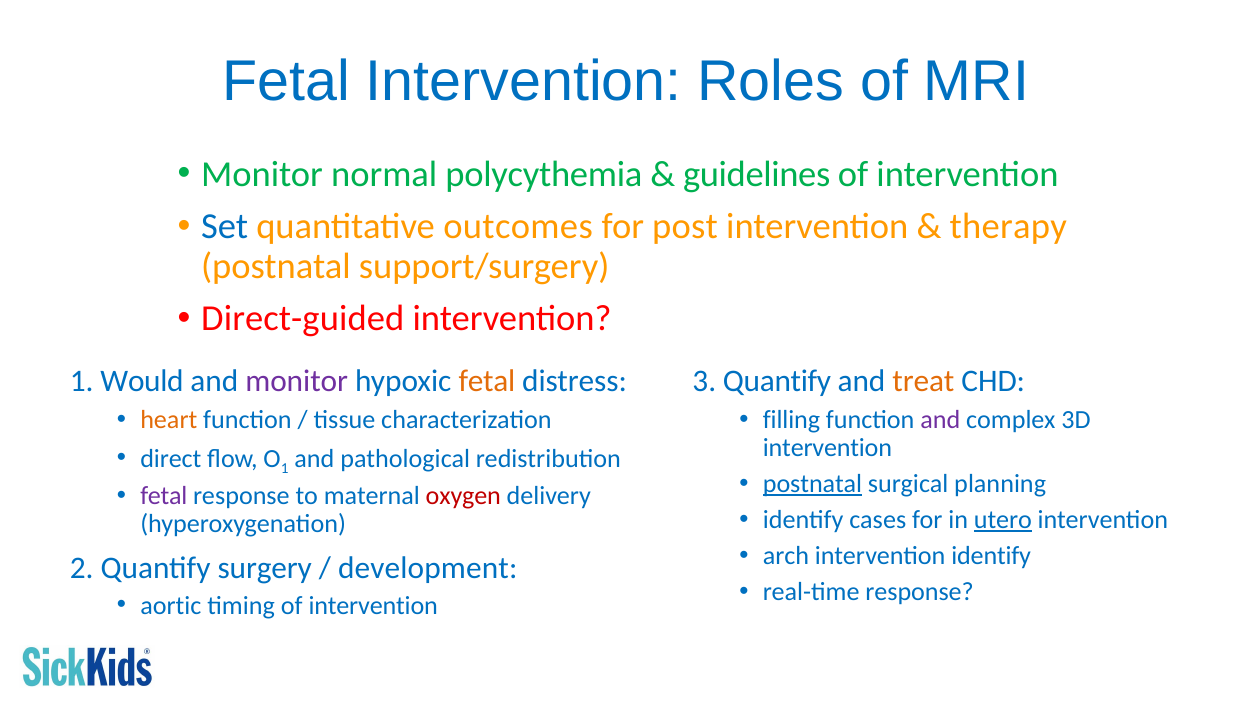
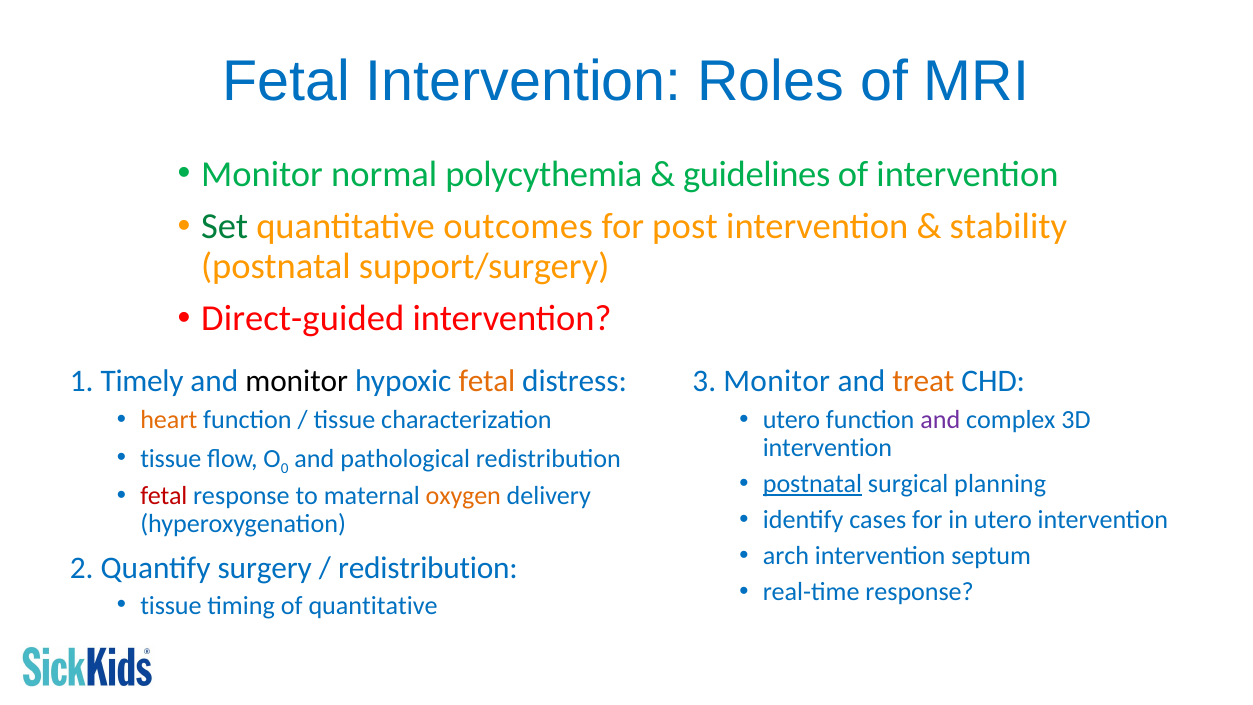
Set colour: blue -> green (225, 227)
therapy: therapy -> stability (1008, 227)
Would: Would -> Timely (142, 381)
monitor colour: purple -> black (297, 381)
3 Quantify: Quantify -> Monitor (777, 381)
filling: filling -> utero (792, 420)
direct: direct -> tissue (171, 459)
1: 1 -> 0 (285, 469)
fetal colour: purple -> red (164, 496)
oxygen colour: red -> orange (463, 496)
utero underline: present -> none (1003, 520)
intervention identify: identify -> septum (991, 556)
development: development -> redistribution (428, 568)
aortic: aortic -> tissue (171, 605)
timing of intervention: intervention -> quantitative (373, 605)
